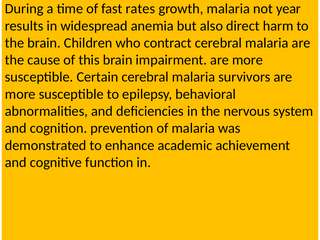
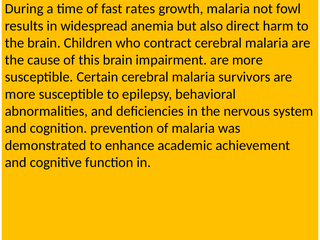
year: year -> fowl (288, 9)
